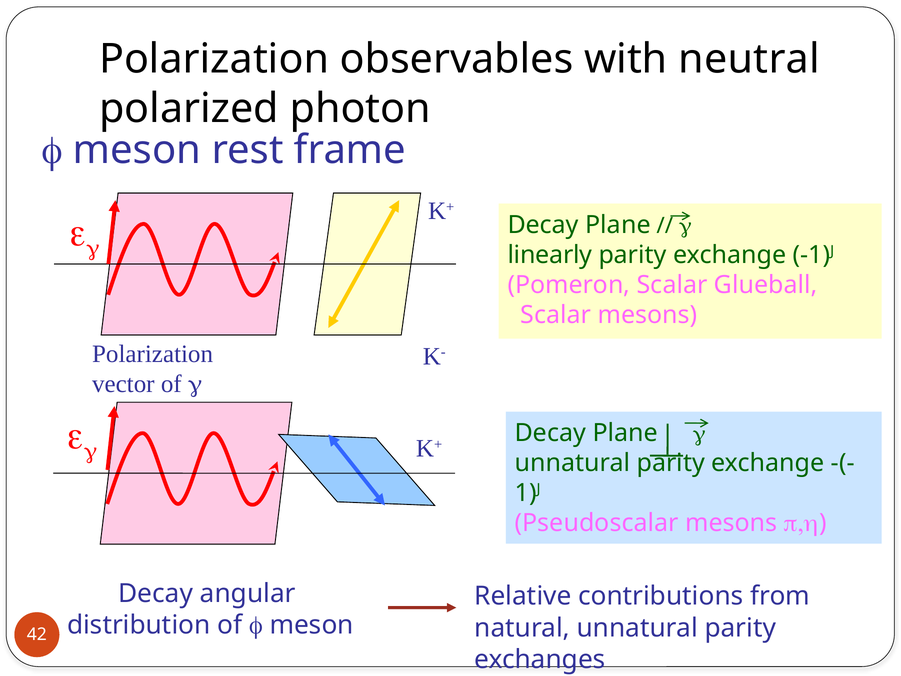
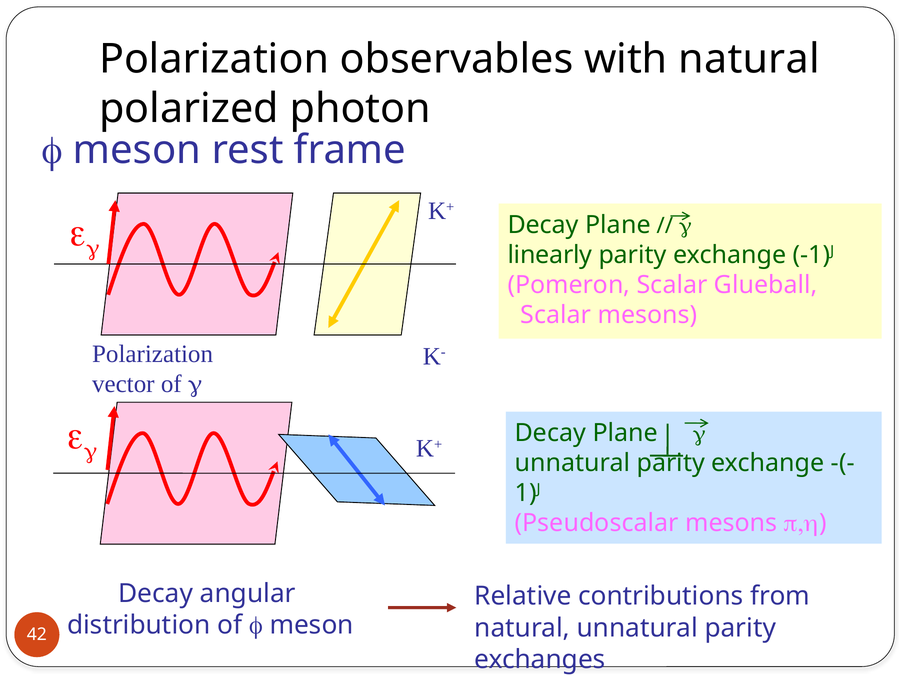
with neutral: neutral -> natural (749, 59)
